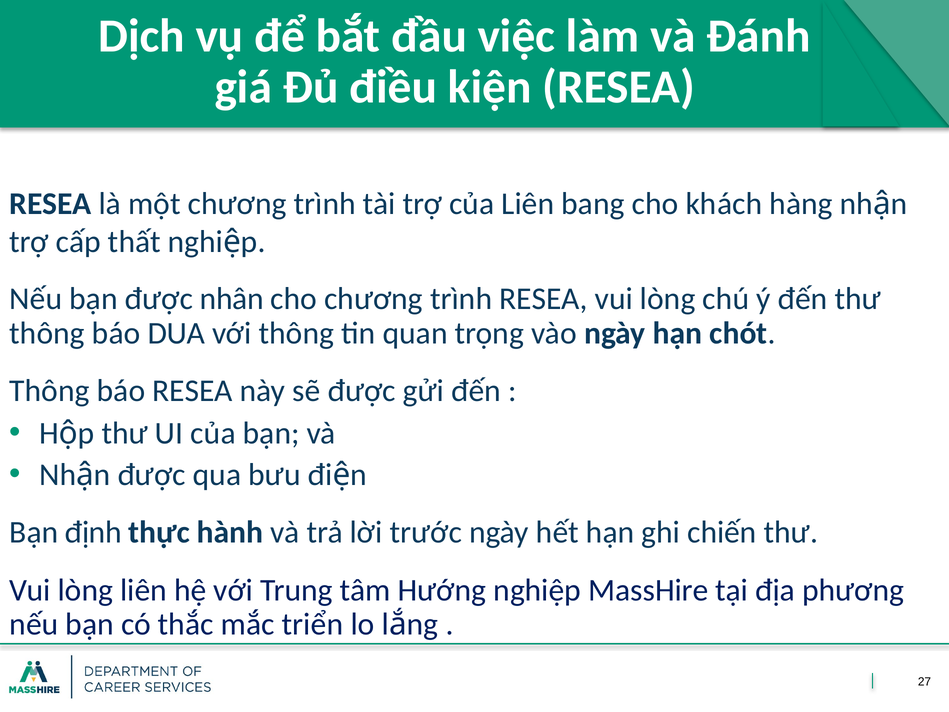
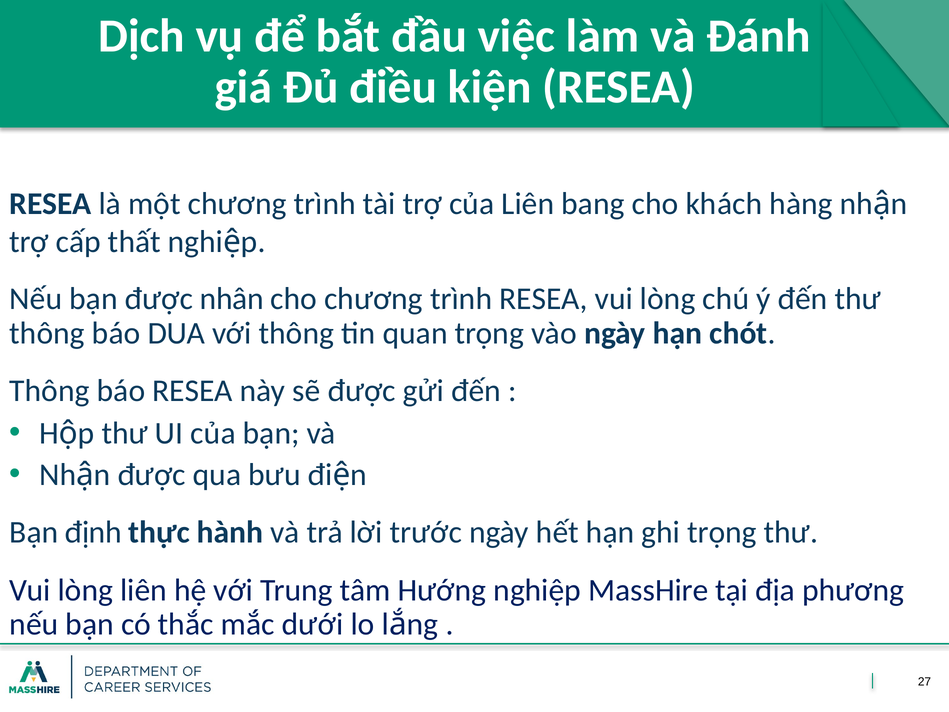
ghi chiến: chiến -> trọng (722, 532)
triển: triển -> dưới (312, 624)
